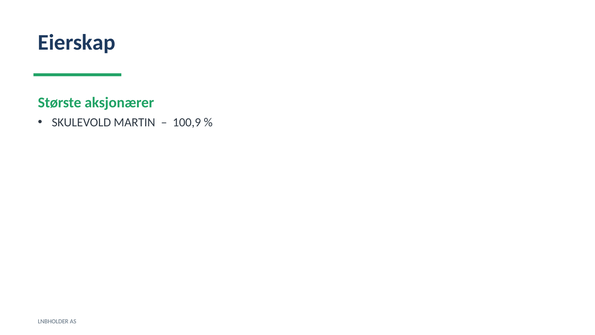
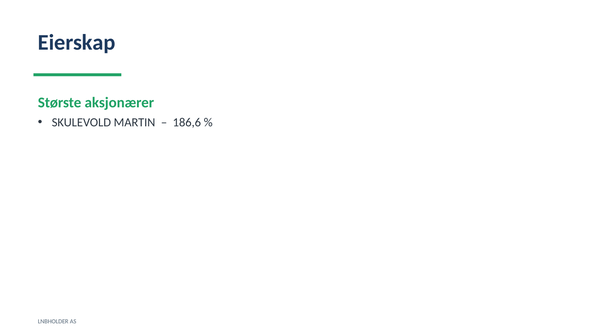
100,9: 100,9 -> 186,6 (187, 122)
